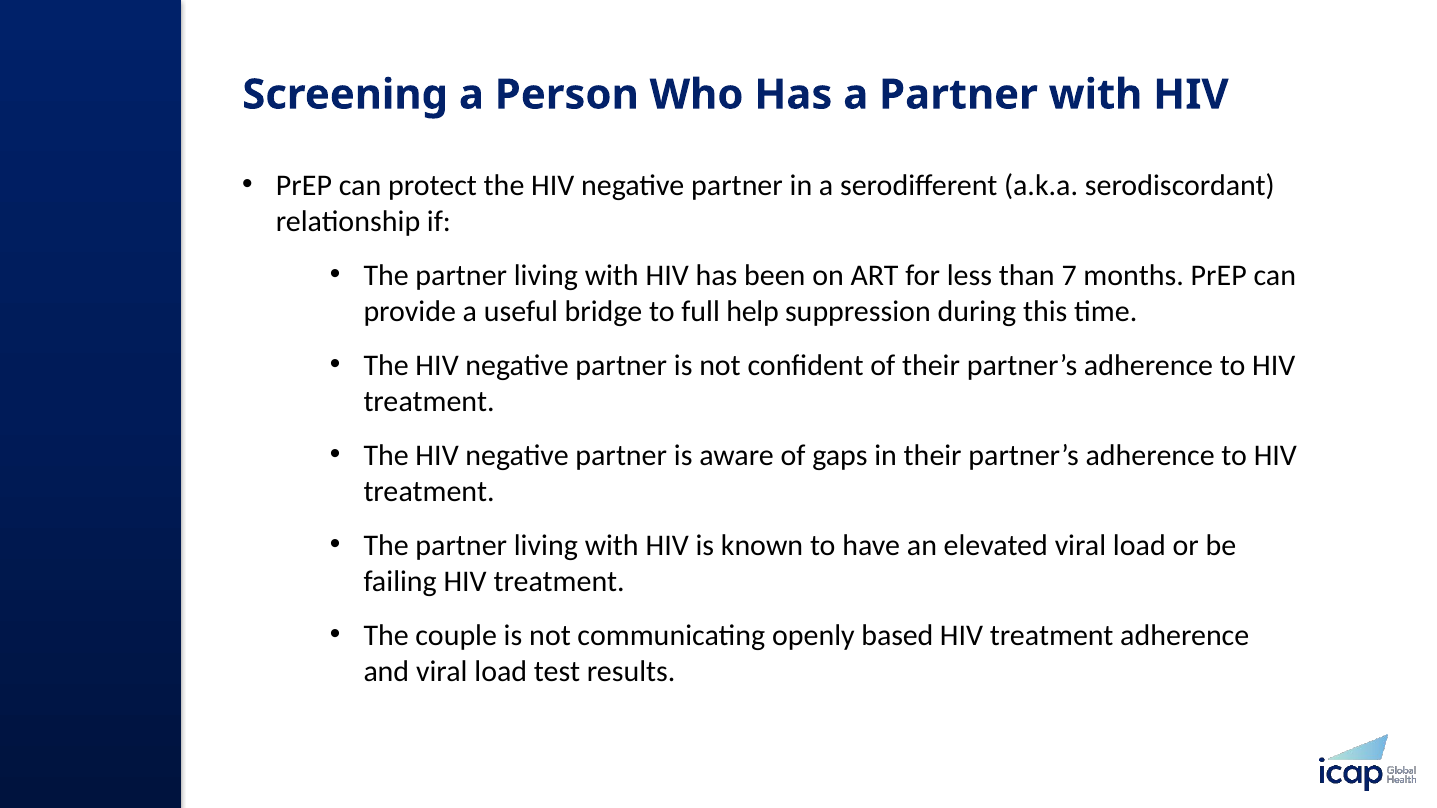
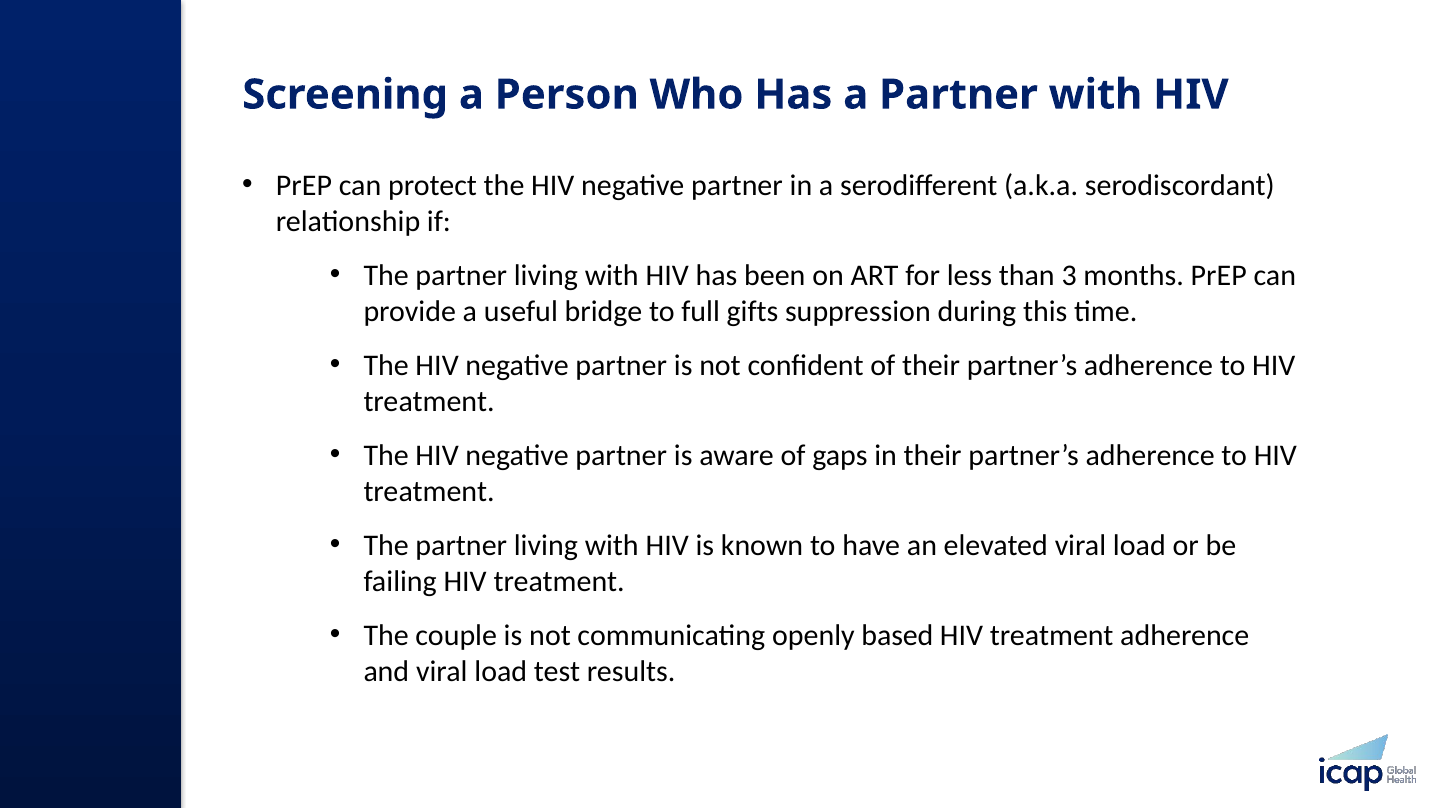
7: 7 -> 3 (1069, 276)
help: help -> gifts (752, 312)
